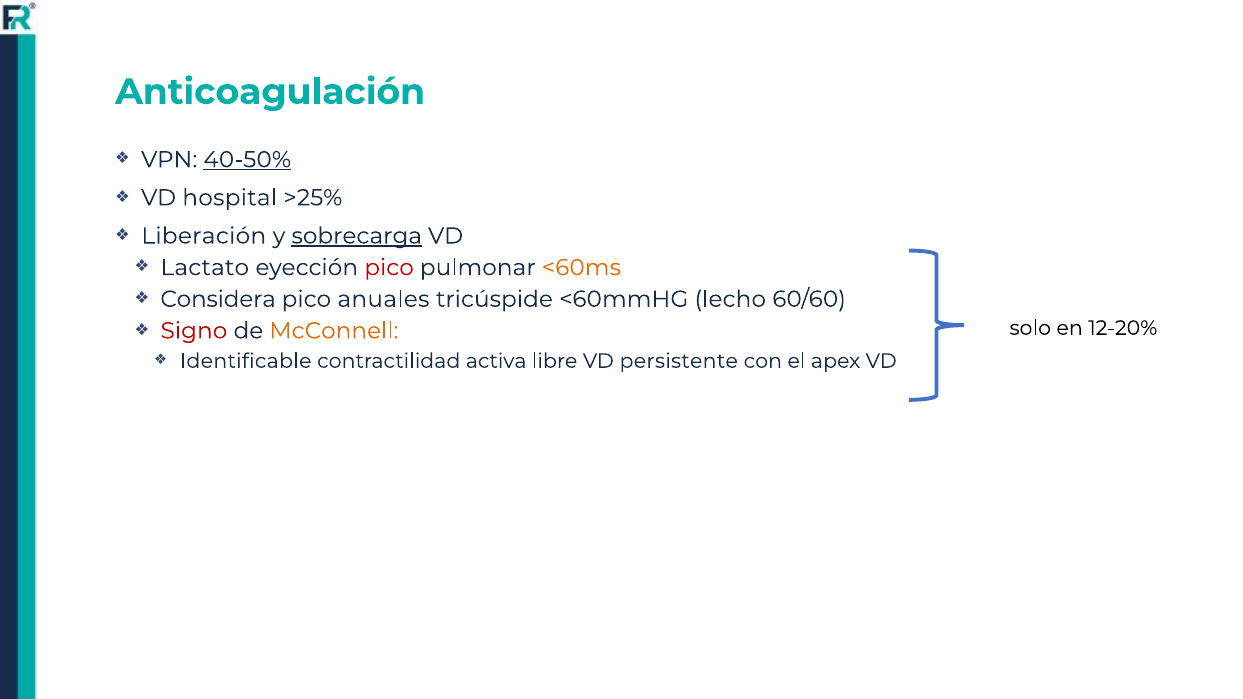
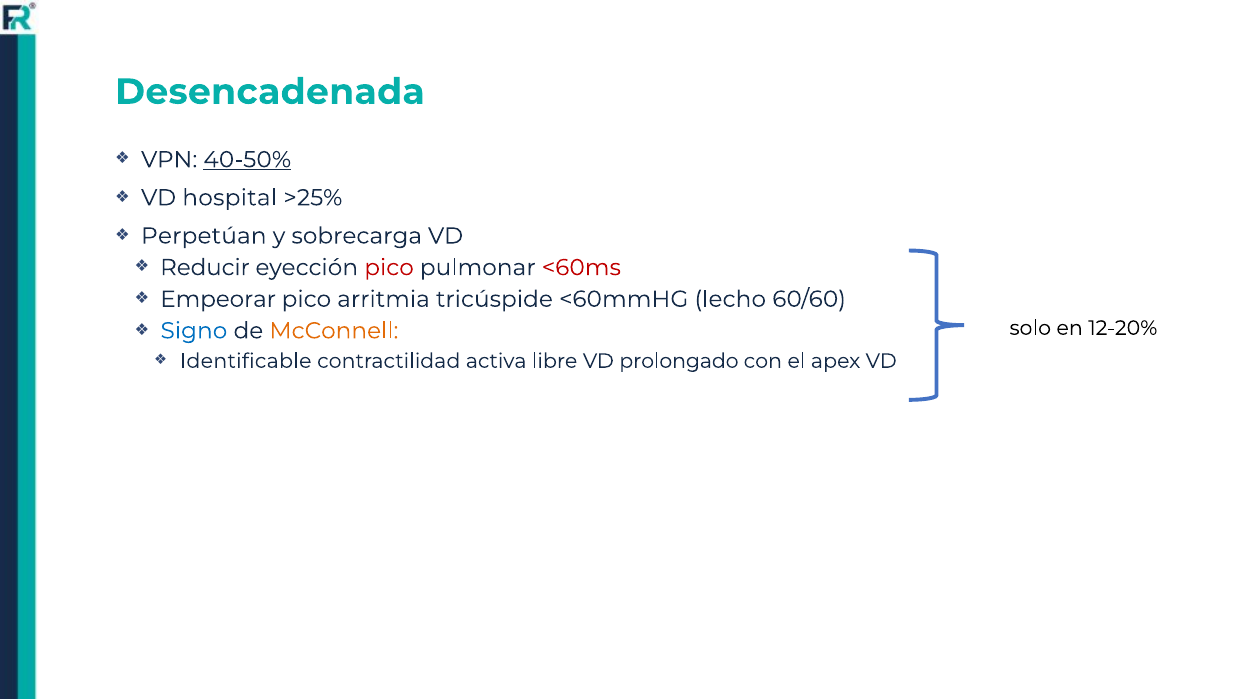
Anticoagulación: Anticoagulación -> Desencadenada (270, 92)
Liberación: Liberación -> Perpetúan (204, 236)
sobrecarga underline: present -> none (357, 236)
Lactato: Lactato -> Reducir (205, 268)
<60ms colour: orange -> red (581, 268)
Considera: Considera -> Empeorar (218, 299)
anuales: anuales -> arritmia (384, 299)
Signo colour: red -> blue (194, 331)
persistente: persistente -> prolongado (679, 361)
